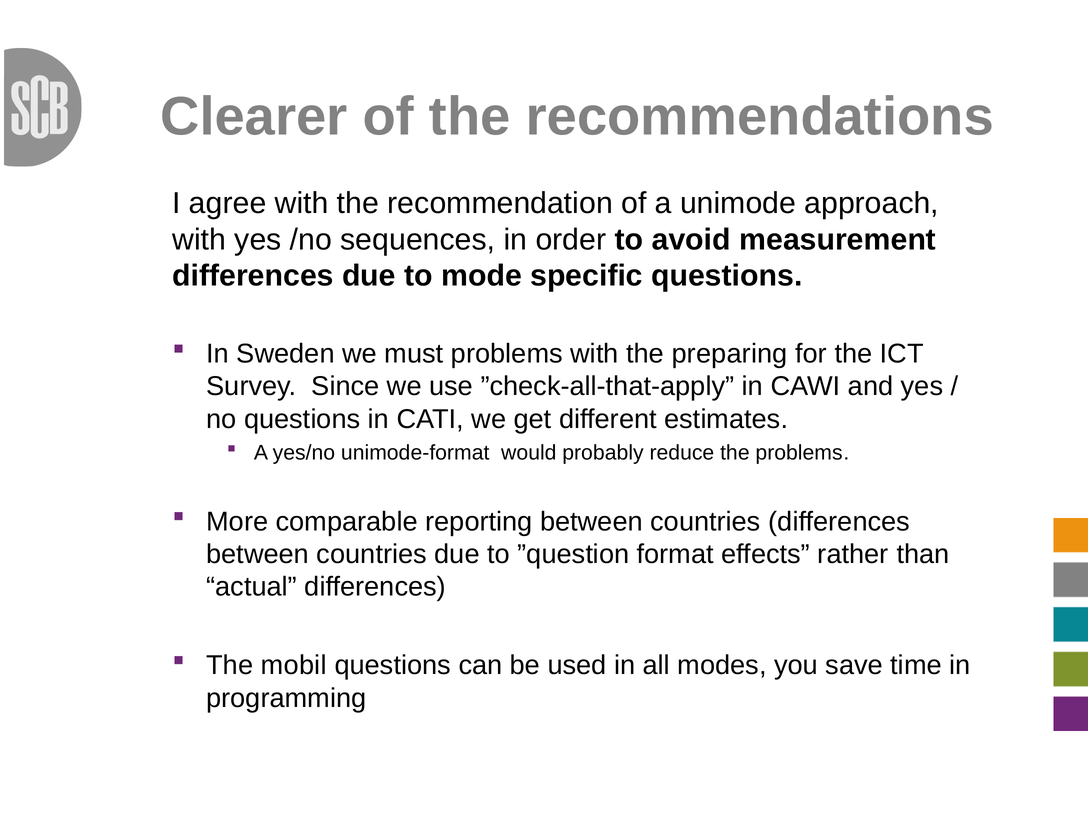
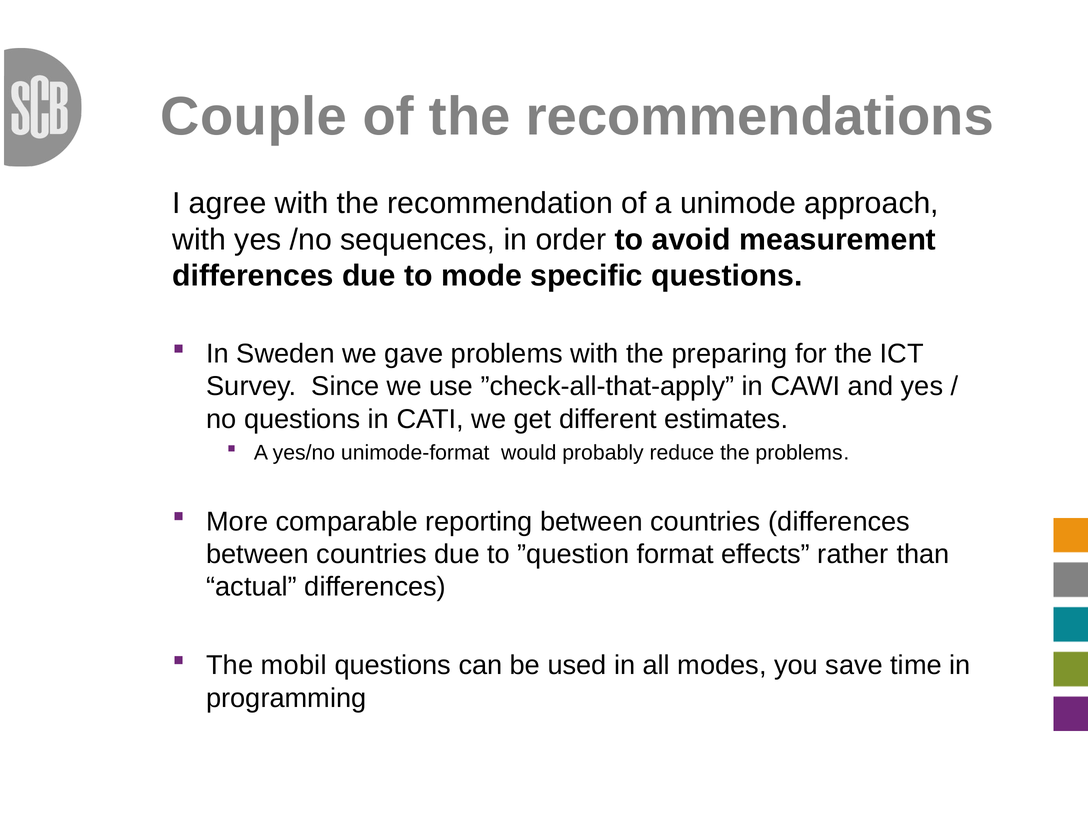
Clearer: Clearer -> Couple (254, 117)
must: must -> gave (414, 354)
